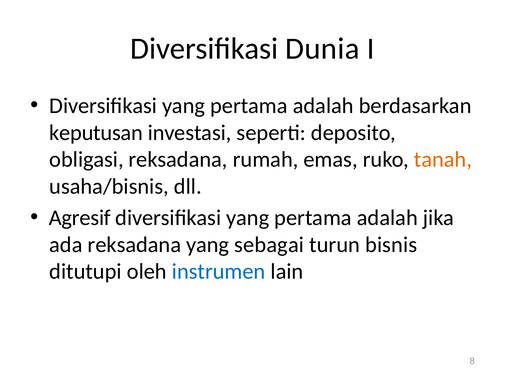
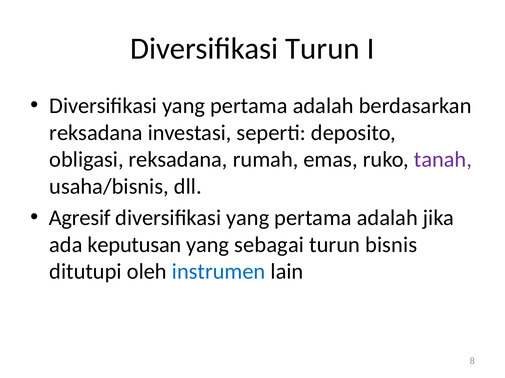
Diversifikasi Dunia: Dunia -> Turun (323, 49)
keputusan: keputusan -> reksadana (96, 133)
tanah colour: orange -> purple (443, 160)
ada reksadana: reksadana -> keputusan (134, 245)
